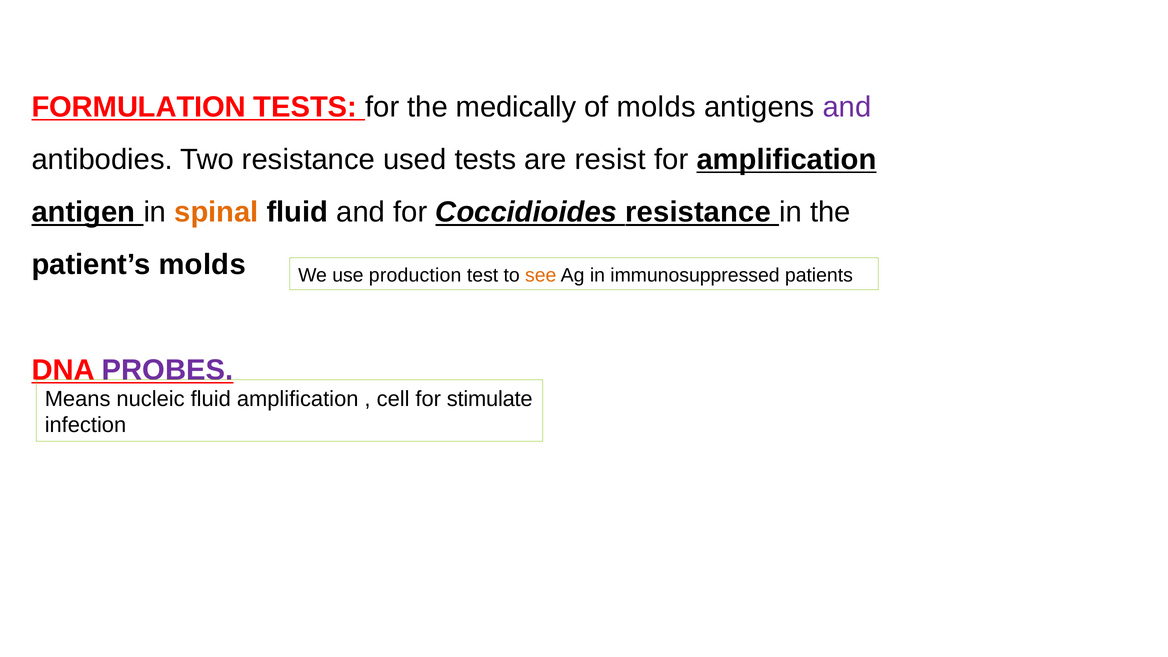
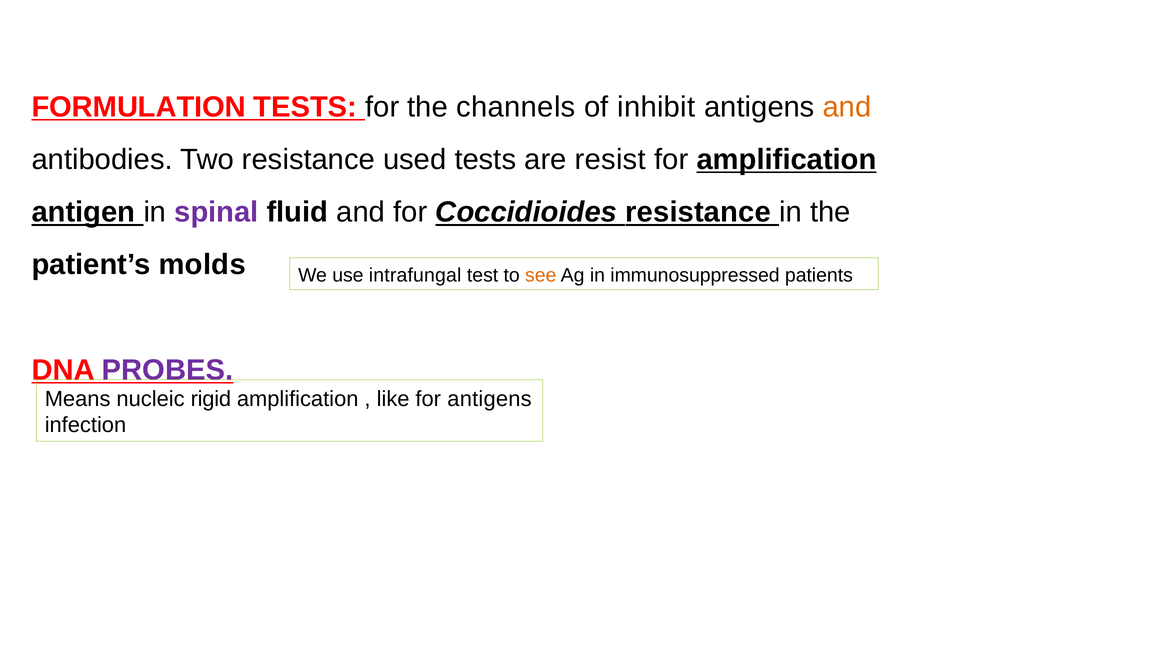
medically: medically -> channels (516, 107)
of molds: molds -> inhibit (656, 107)
and colour: purple -> orange (847, 107)
spinal colour: orange -> purple (216, 212)
production: production -> intrafungal (415, 275)
nucleic fluid: fluid -> rigid (211, 399)
cell: cell -> like (393, 399)
for stimulate: stimulate -> antigens (490, 399)
